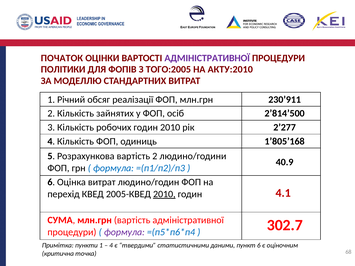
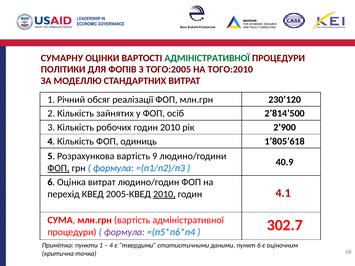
ПОЧАТОК: ПОЧАТОК -> СУМАРНУ (62, 58)
АДМІНІСТРАТИВНОЇ colour: purple -> green (207, 58)
АКТУ:2010: АКТУ:2010 -> ТОГО:2010 (230, 70)
230’911: 230’911 -> 230’120 (285, 100)
2’277: 2’277 -> 2’900 (285, 128)
1’805’168: 1’805’168 -> 1’805’618 (285, 142)
вартість 2: 2 -> 9 (155, 156)
ФОП underline: none -> present (58, 168)
